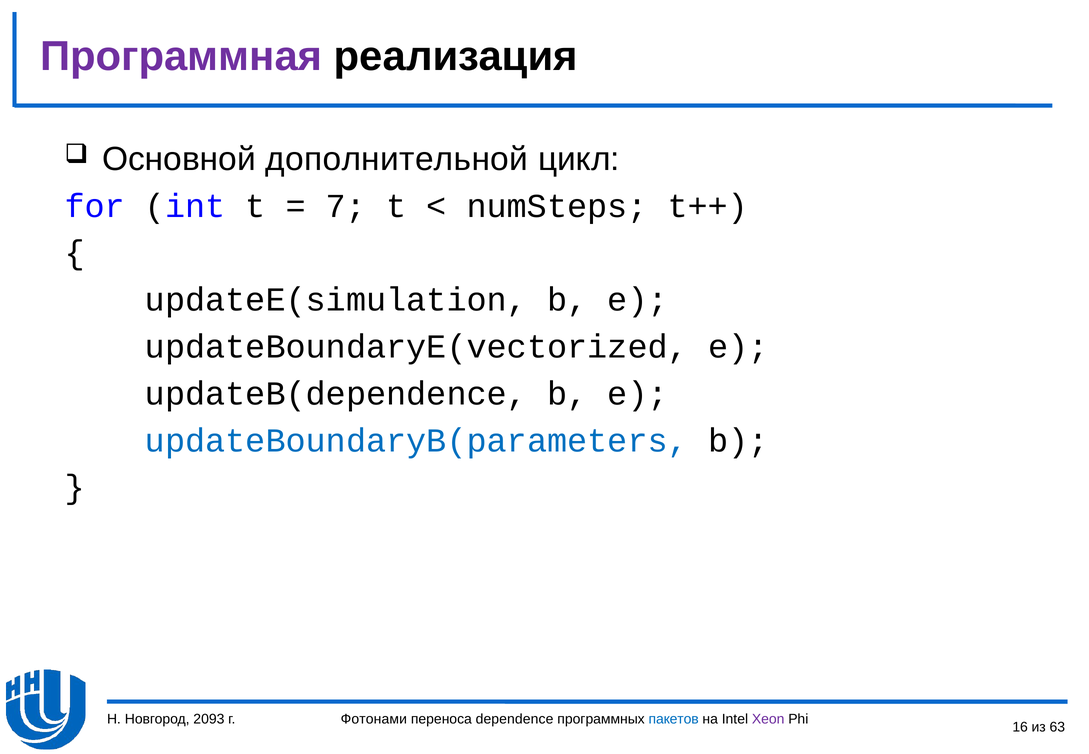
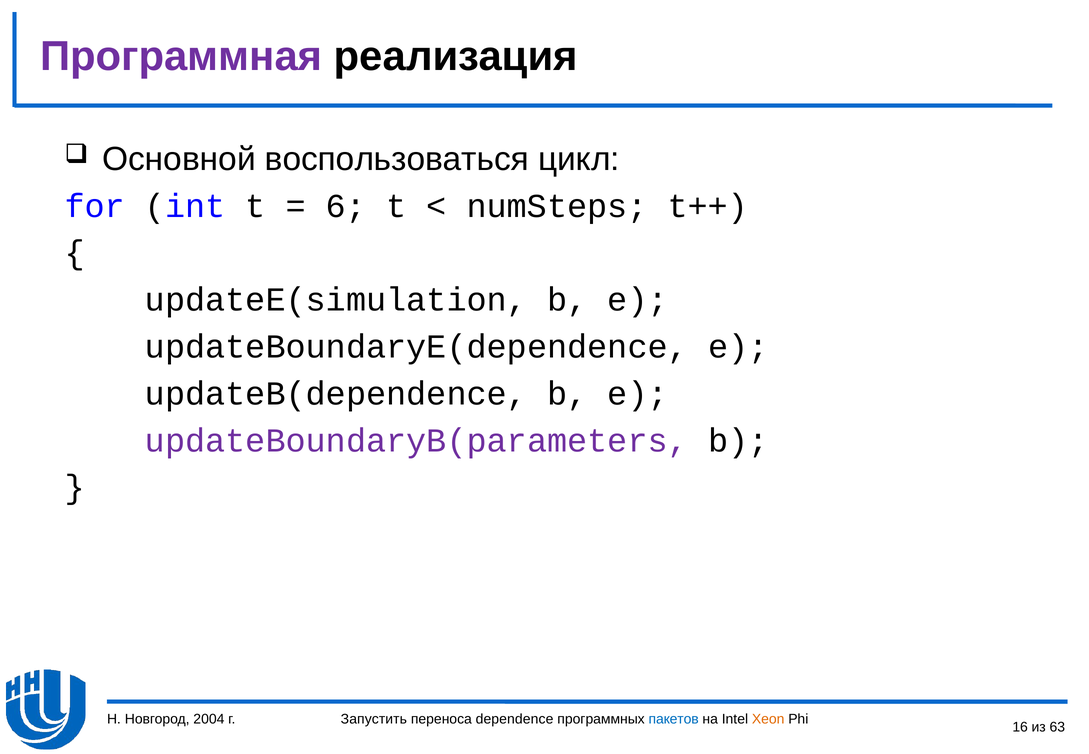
дополнительной: дополнительной -> воспользоваться (397, 159)
7: 7 -> 6 (346, 206)
updateBoundaryE(vectorized: updateBoundaryE(vectorized -> updateBoundaryE(dependence (416, 347)
updateBoundaryB(parameters colour: blue -> purple (416, 440)
2093: 2093 -> 2004 (209, 719)
Фотонами: Фотонами -> Запустить (374, 719)
Xeon colour: purple -> orange (768, 719)
